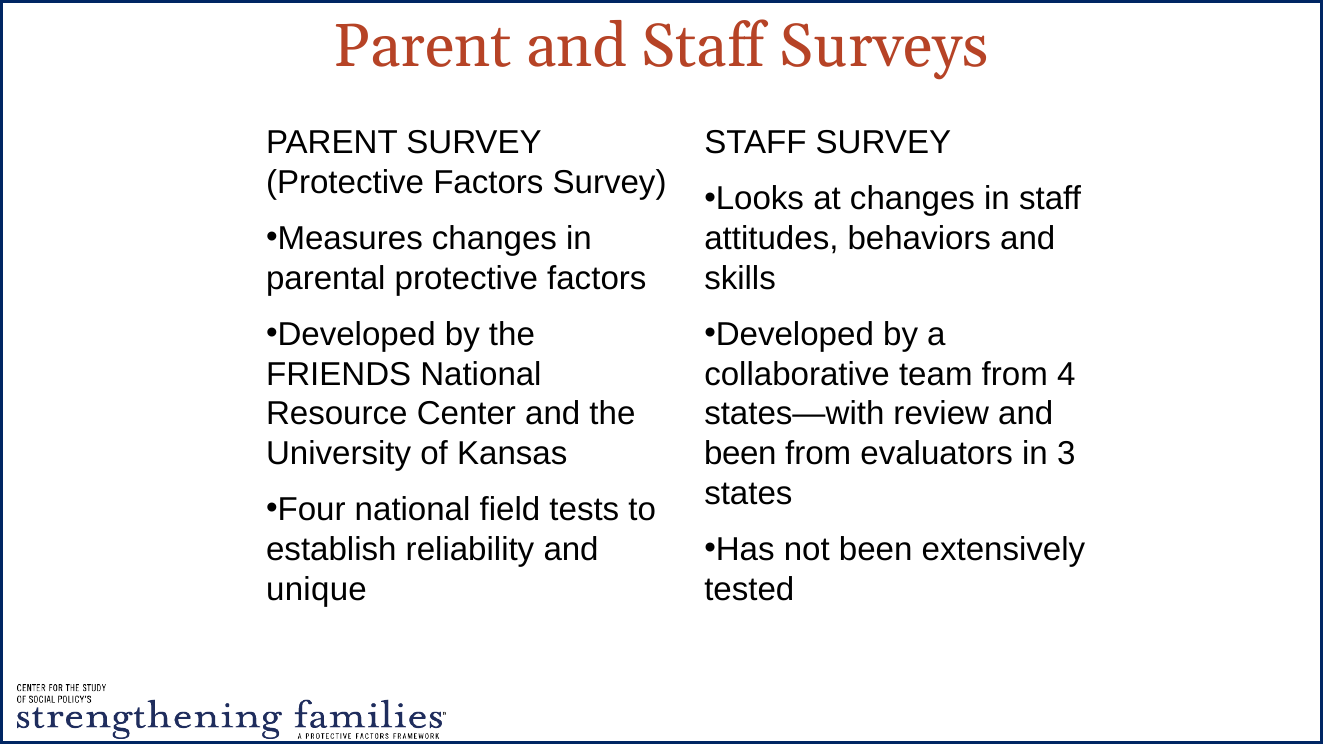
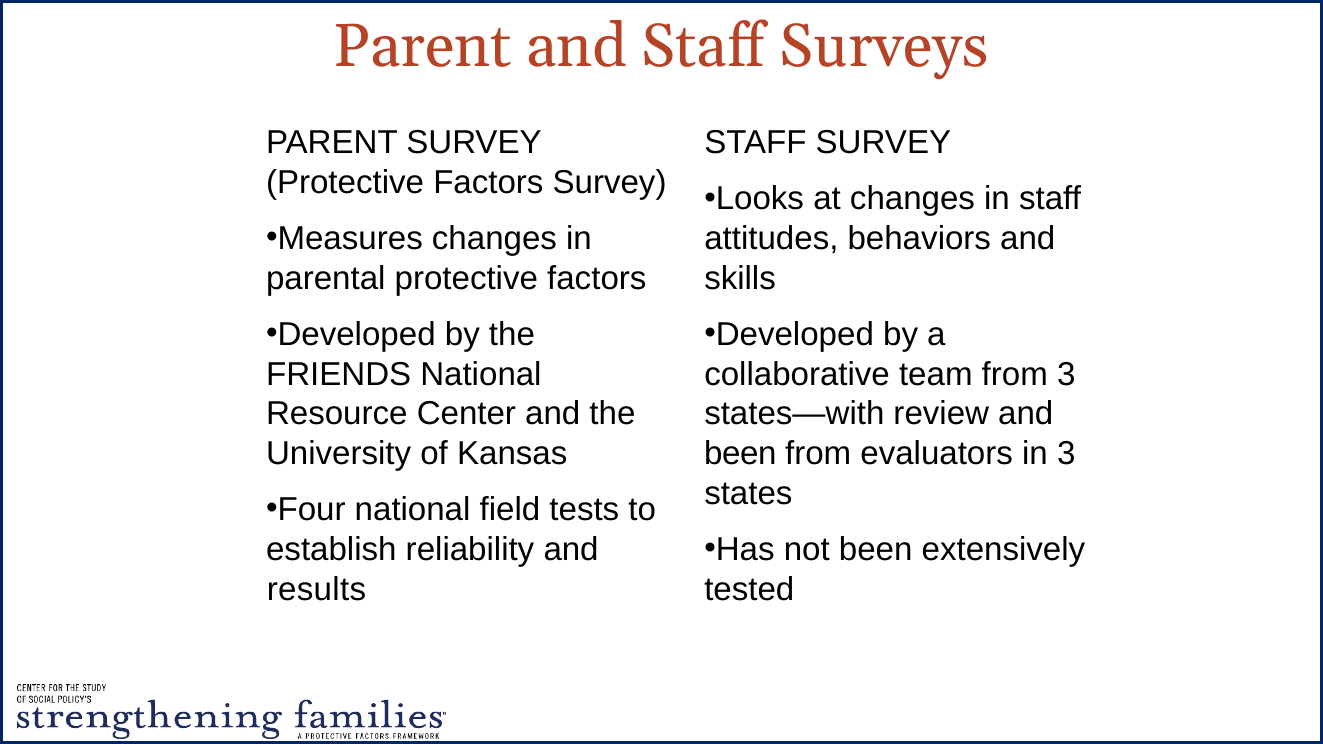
from 4: 4 -> 3 (1066, 374)
unique: unique -> results (316, 589)
